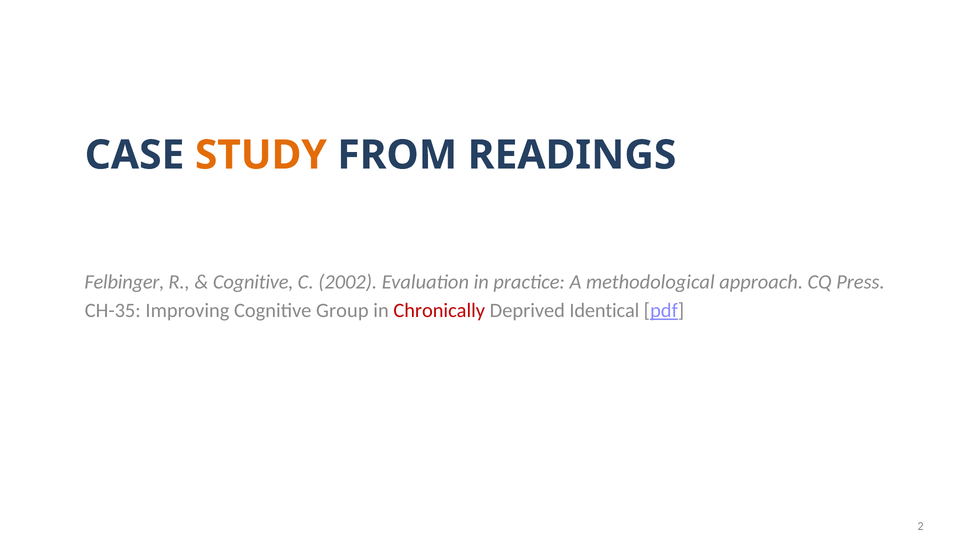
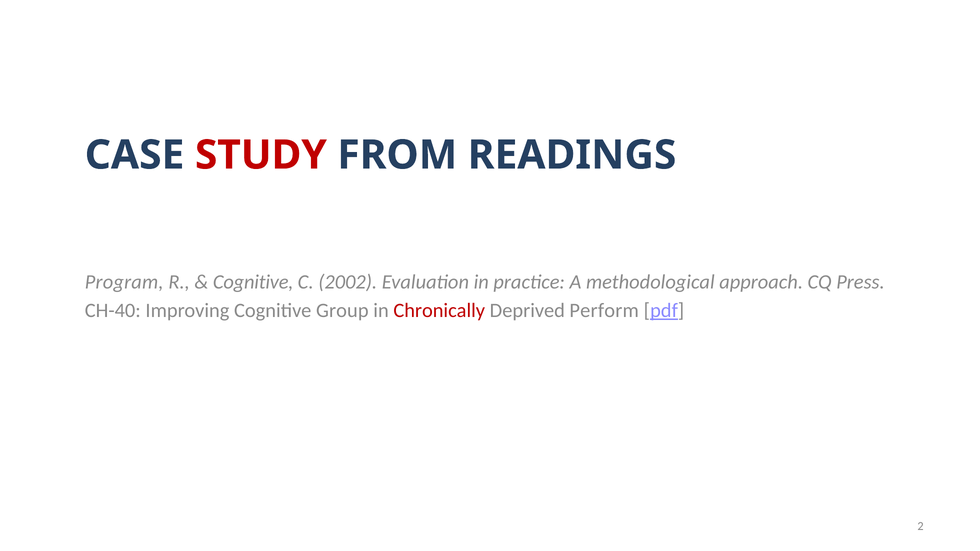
STUDY colour: orange -> red (261, 155)
Felbinger: Felbinger -> Program (124, 282)
CH-35: CH-35 -> CH-40 (113, 311)
Identical: Identical -> Perform (604, 311)
